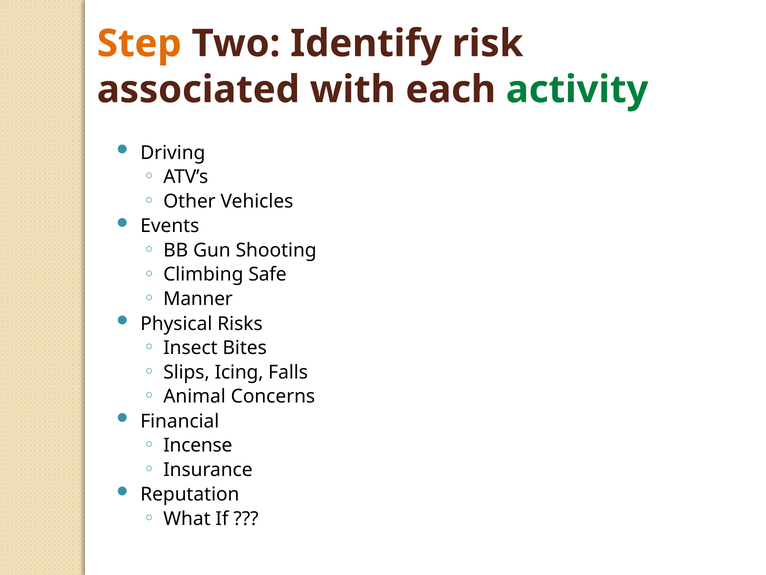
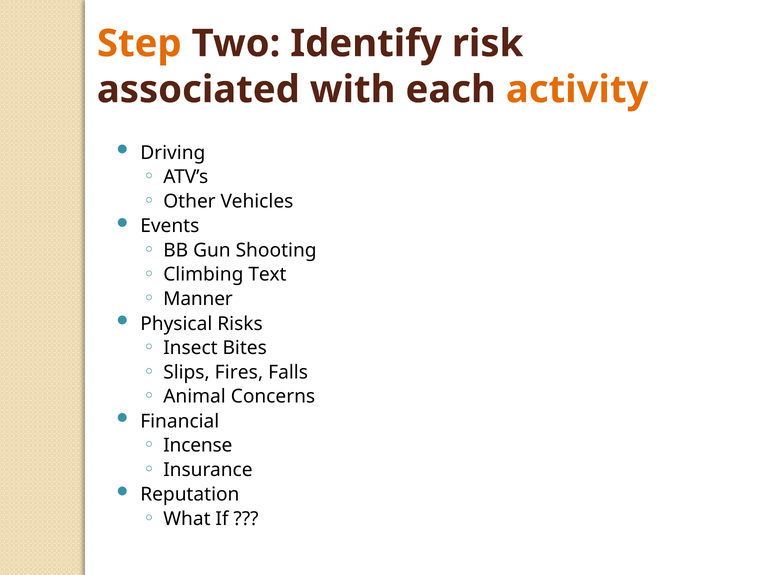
activity colour: green -> orange (577, 89)
Safe: Safe -> Text (267, 274)
Icing: Icing -> Fires (239, 372)
